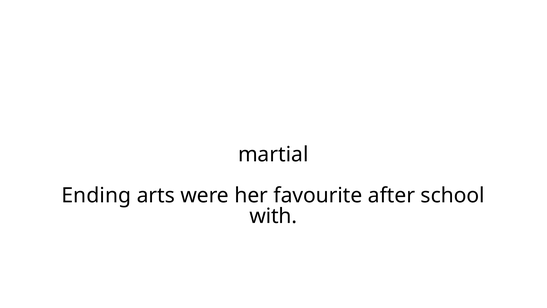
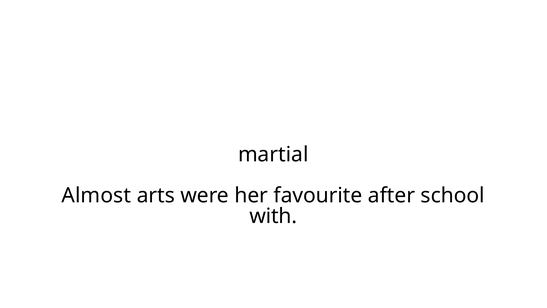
Ending: Ending -> Almost (96, 195)
